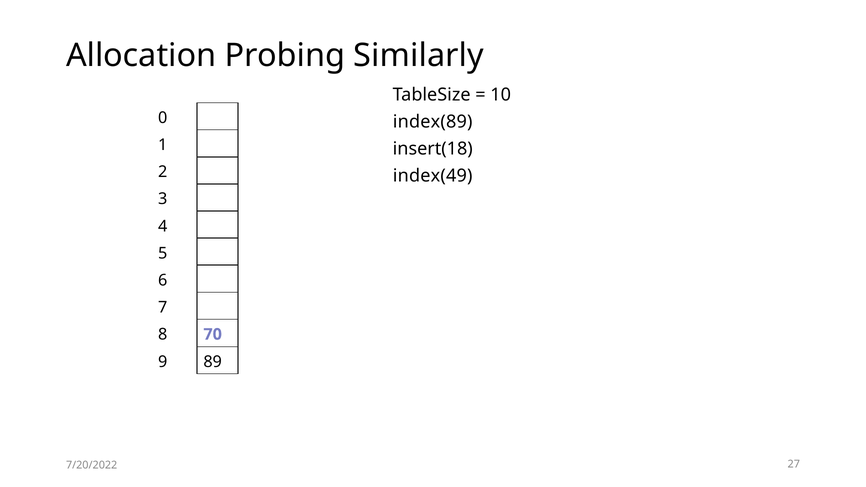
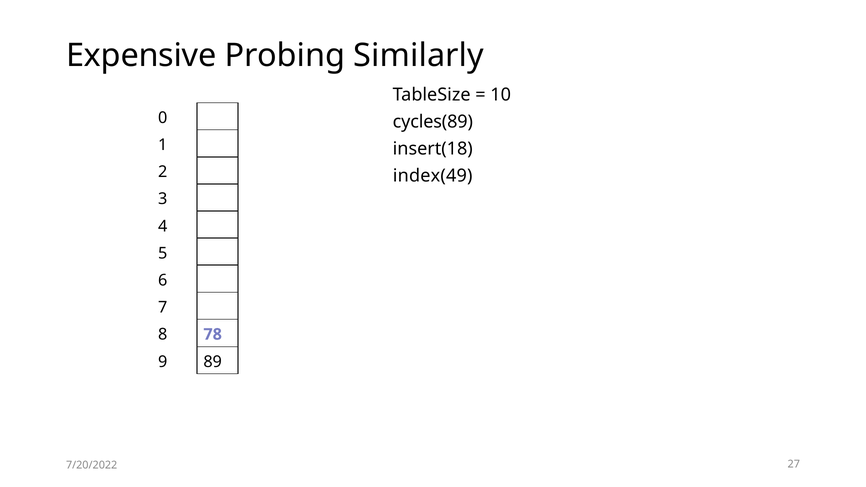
Allocation: Allocation -> Expensive (141, 55)
index(89: index(89 -> cycles(89 (433, 122)
70: 70 -> 78 (213, 334)
